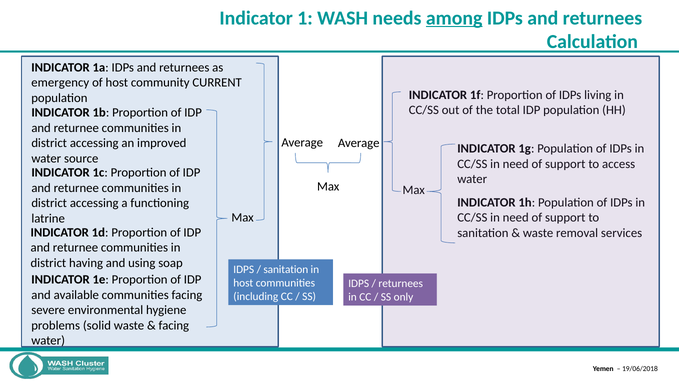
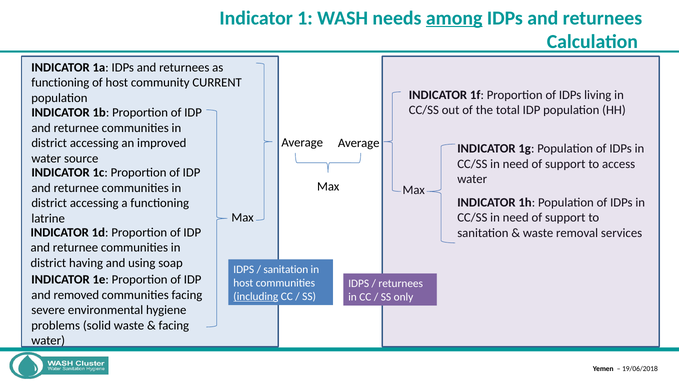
emergency: emergency -> functioning (60, 83)
available: available -> removed (76, 295)
including underline: none -> present (256, 296)
